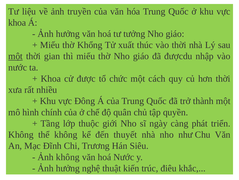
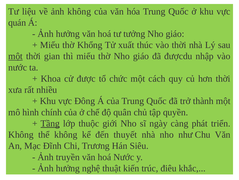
ảnh truyền: truyền -> không (79, 11)
khoa: khoa -> quán (17, 23)
Tầng underline: none -> present (50, 123)
Ảnh không: không -> truyền (68, 156)
